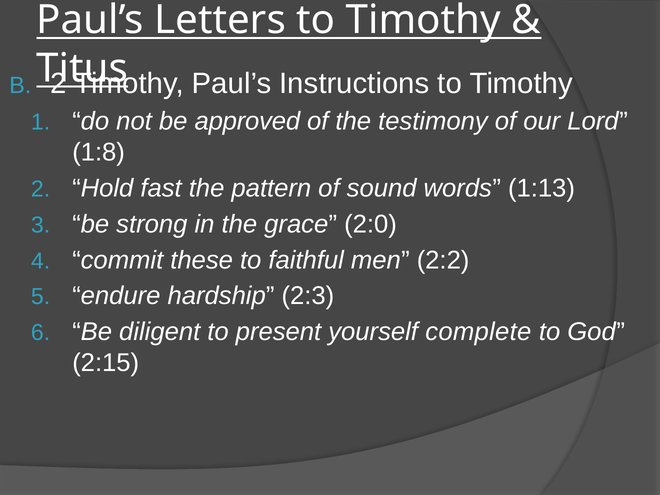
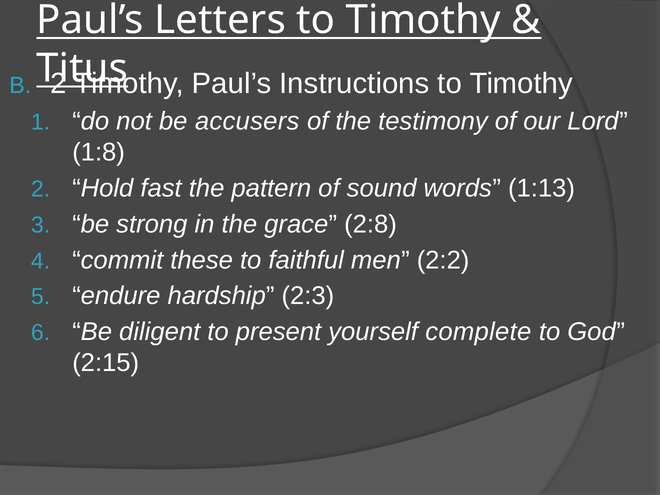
approved: approved -> accusers (247, 121)
2:0: 2:0 -> 2:8 (370, 224)
